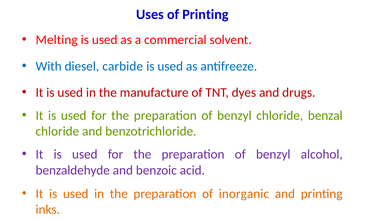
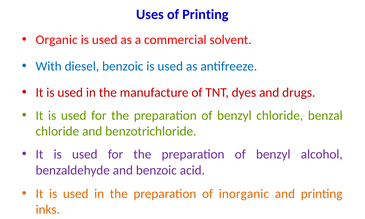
Melting: Melting -> Organic (57, 40)
diesel carbide: carbide -> benzoic (123, 66)
